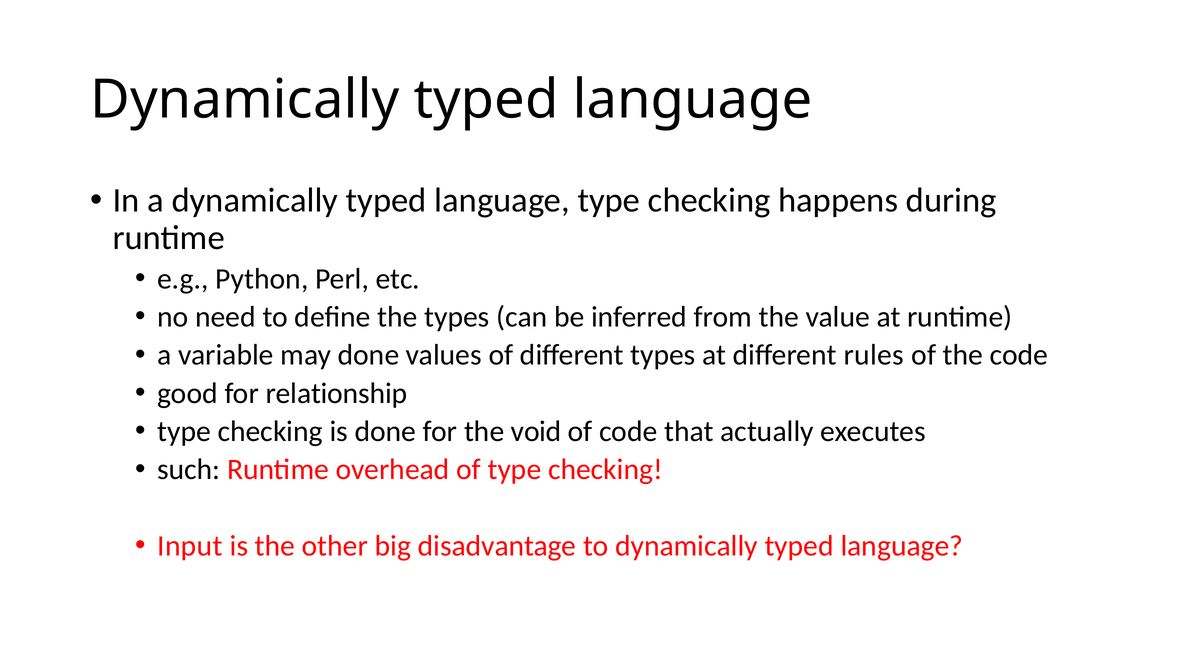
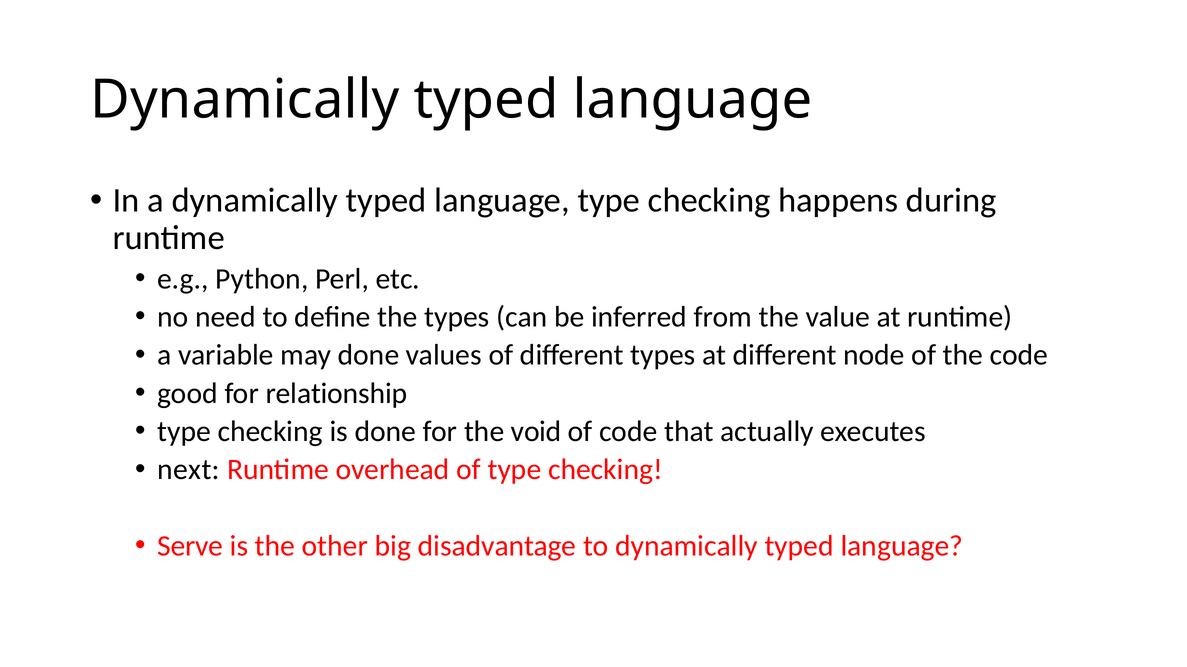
rules: rules -> node (874, 355)
such: such -> next (189, 470)
Input: Input -> Serve (190, 546)
